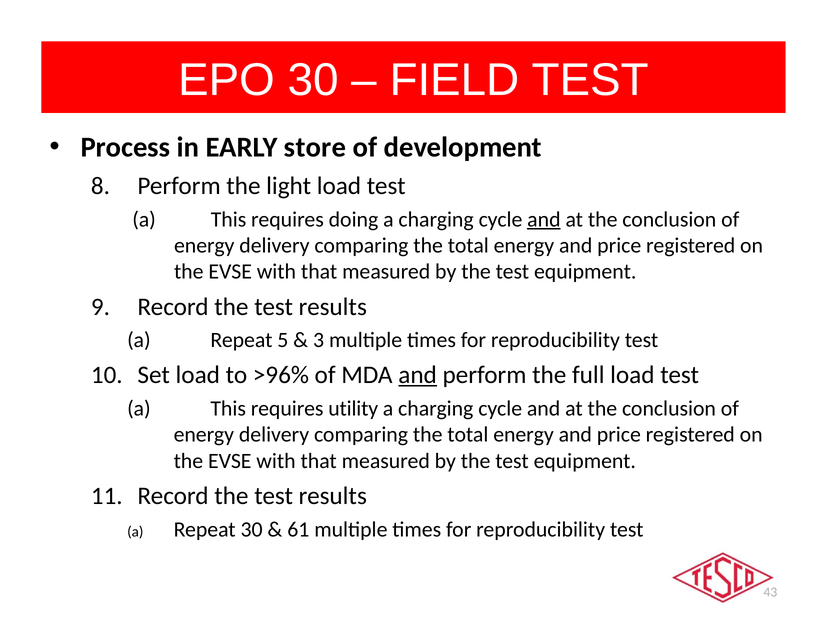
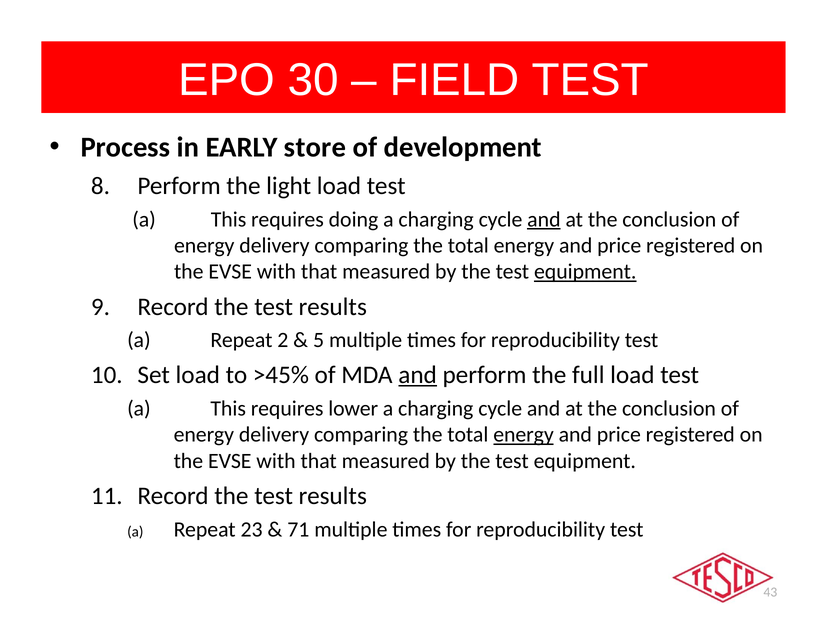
equipment underline: none -> present (585, 272)
5: 5 -> 2 (283, 340)
3: 3 -> 5 (319, 340)
>96%: >96% -> >45% (281, 375)
utility: utility -> lower (353, 409)
energy underline: none -> present (524, 435)
Repeat 30: 30 -> 23 (252, 530)
61: 61 -> 71 (298, 530)
